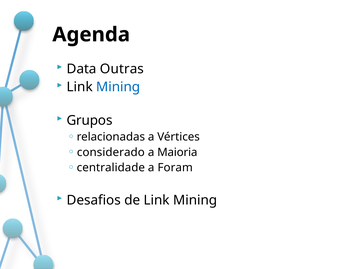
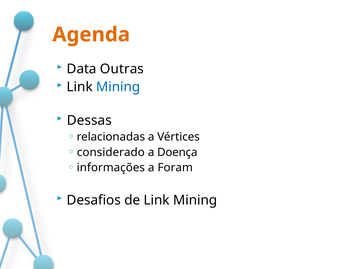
Agenda colour: black -> orange (91, 35)
Grupos: Grupos -> Dessas (89, 121)
Maioria: Maioria -> Doença (177, 152)
centralidade: centralidade -> informações (111, 168)
